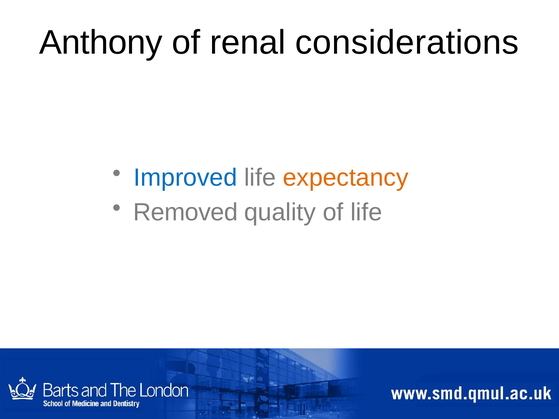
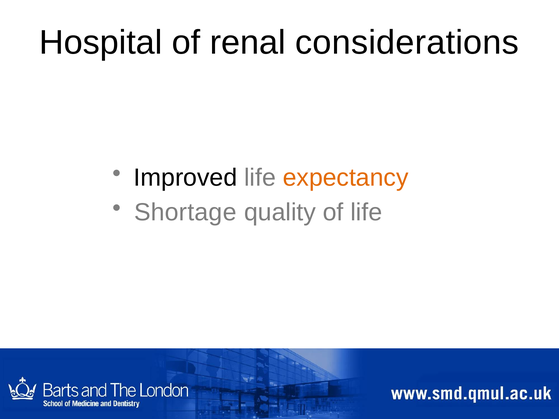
Anthony: Anthony -> Hospital (101, 42)
Improved colour: blue -> black (185, 178)
Removed: Removed -> Shortage (185, 213)
